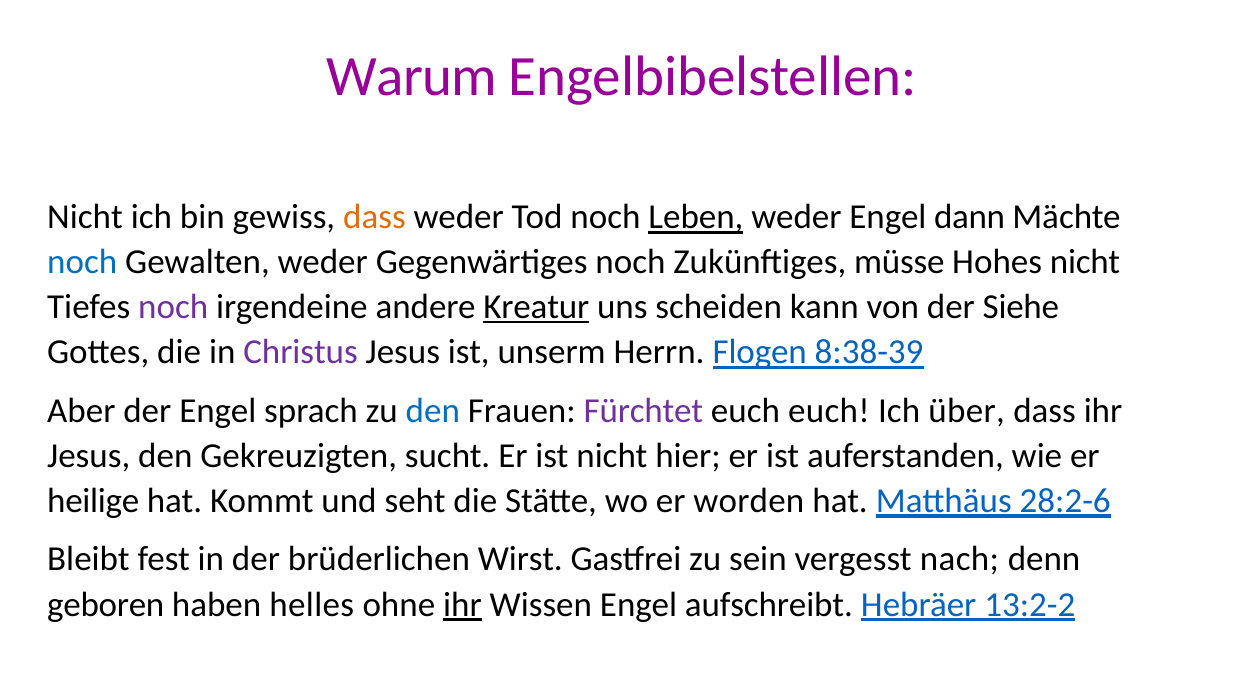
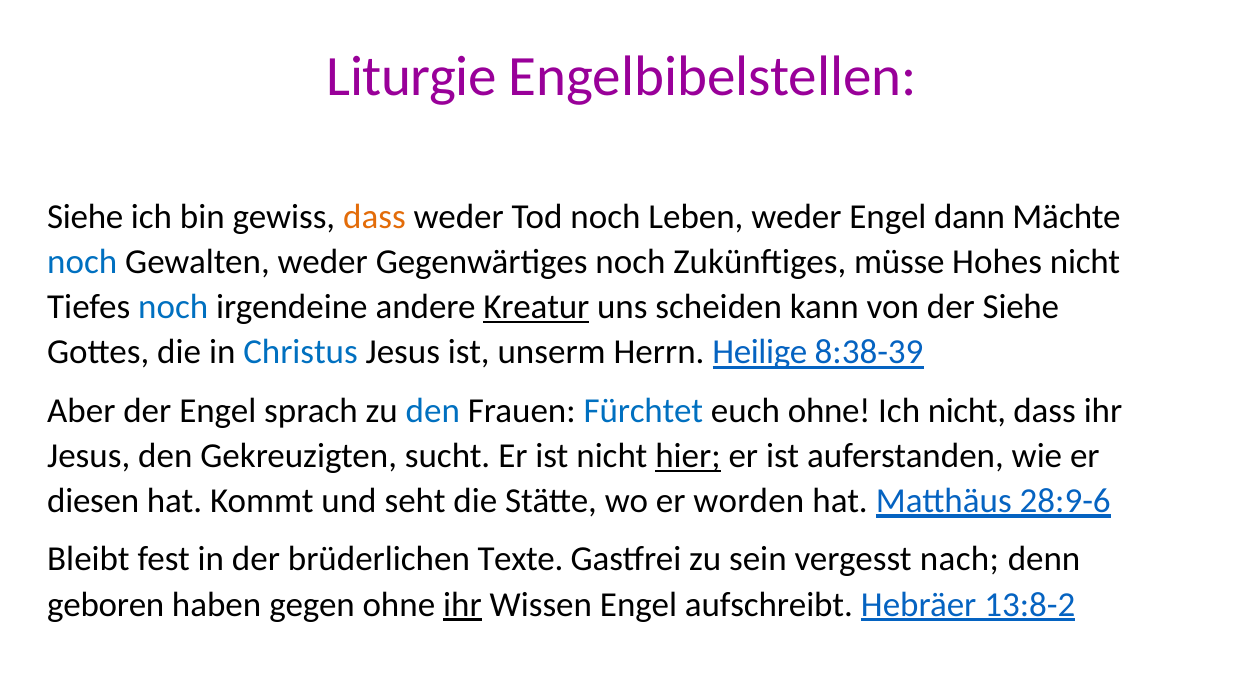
Warum: Warum -> Liturgie (412, 77)
Nicht: Nicht -> Siehe (85, 217)
Leben underline: present -> none (696, 217)
noch colour: purple -> blue (173, 307)
Christus colour: purple -> blue (301, 353)
Flogen: Flogen -> Heilige (760, 353)
Fürchtet colour: purple -> blue (643, 411)
euch euch: euch -> ohne (829, 411)
Ich über: über -> nicht (967, 411)
hier underline: none -> present (688, 456)
heilige: heilige -> diesen (93, 501)
28:2-6: 28:2-6 -> 28:9-6 (1065, 501)
Wirst: Wirst -> Texte (520, 560)
helles: helles -> gegen (312, 605)
13:2-2: 13:2-2 -> 13:8-2 (1030, 605)
